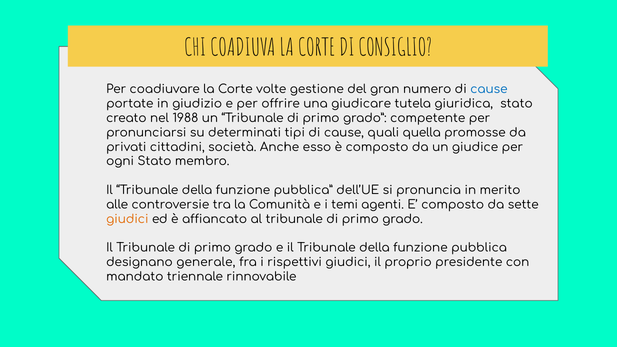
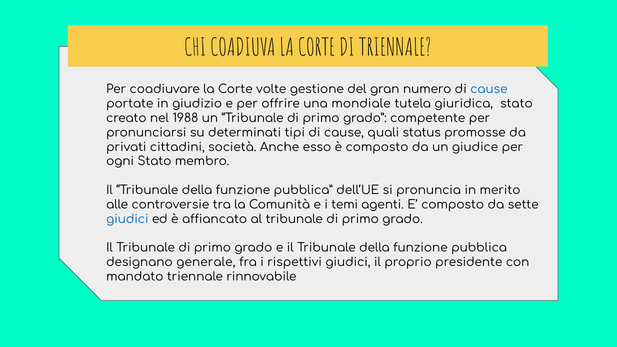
DI CONSIGLIO: CONSIGLIO -> TRIENNALE (395, 48)
giudicare: giudicare -> mondiale (361, 104)
quella: quella -> status (422, 133)
giudici colour: orange -> blue (127, 219)
